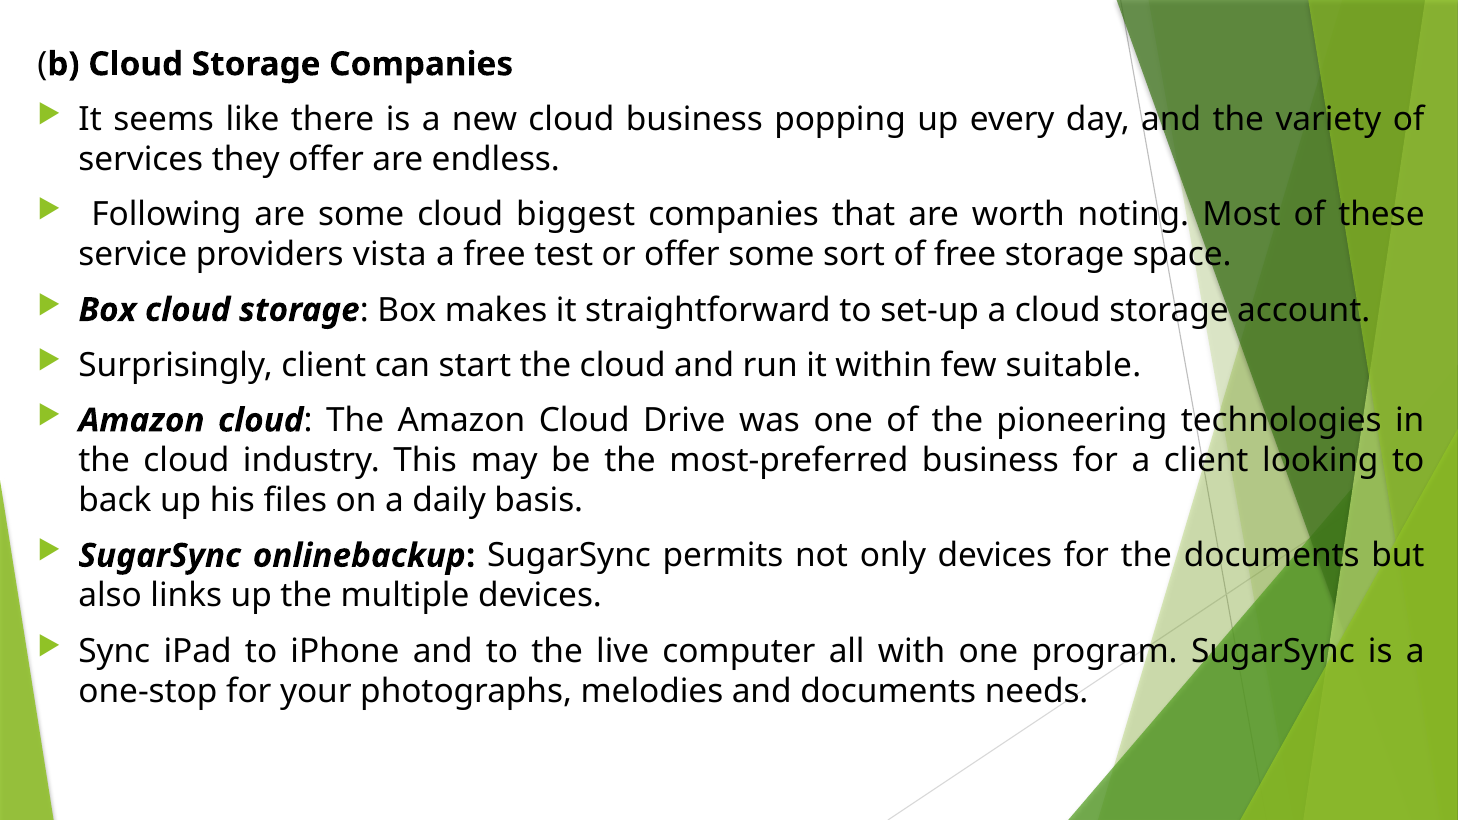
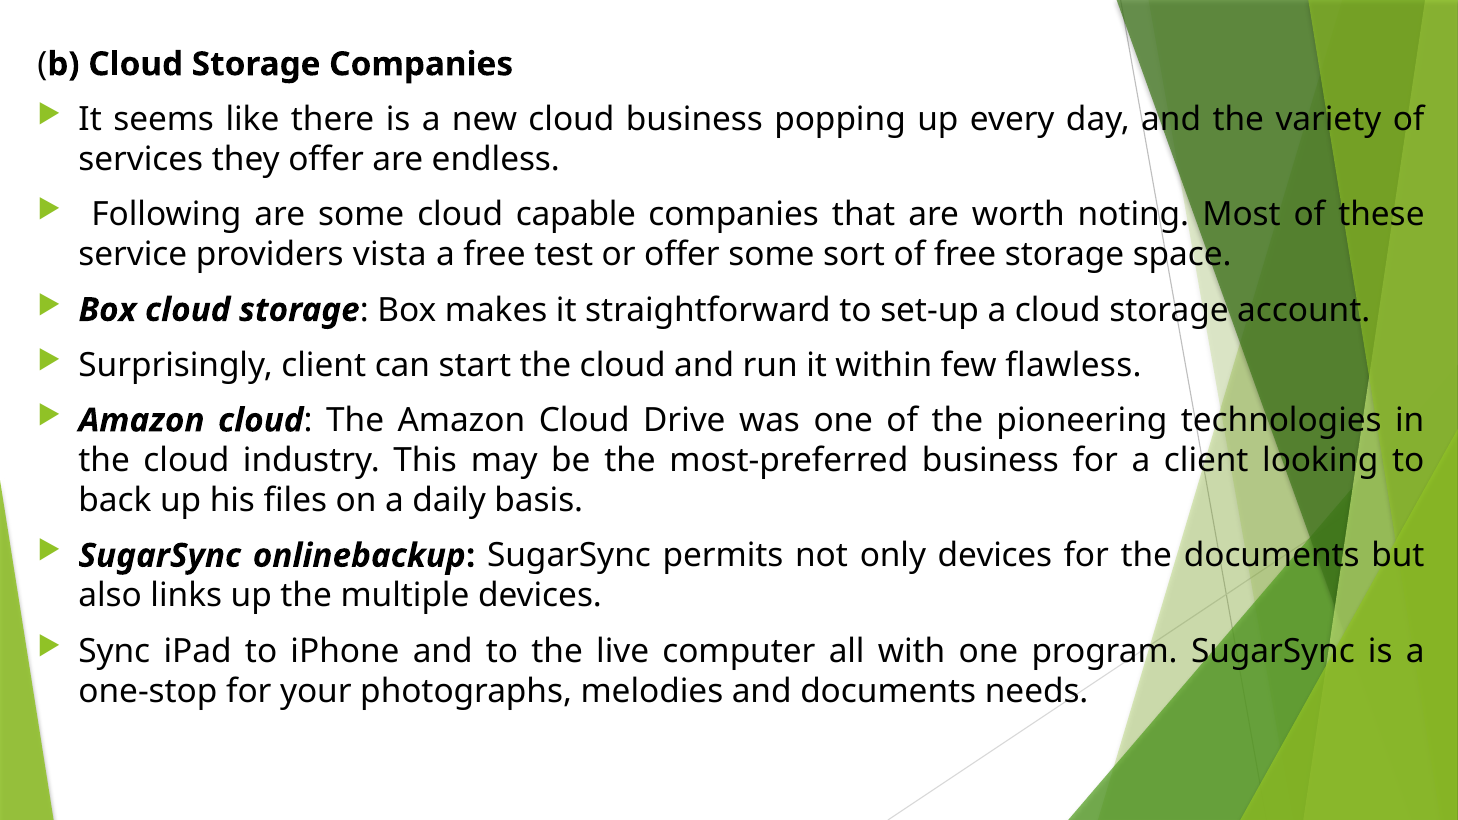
biggest: biggest -> capable (576, 215)
suitable: suitable -> flawless (1073, 365)
